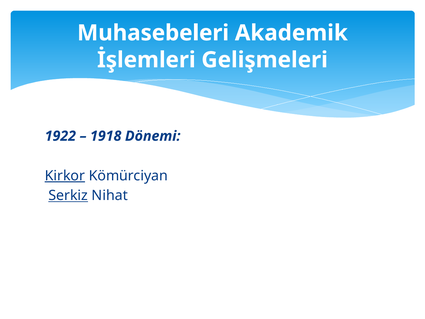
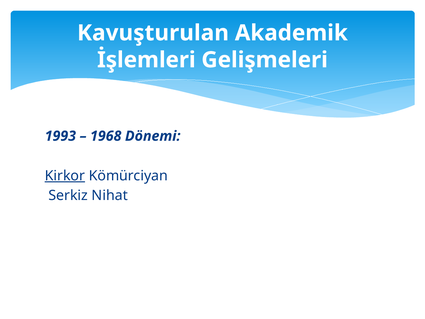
Muhasebeleri: Muhasebeleri -> Kavuşturulan (153, 33)
1922: 1922 -> 1993 (60, 136)
1918: 1918 -> 1968 (106, 136)
Serkiz underline: present -> none (68, 195)
